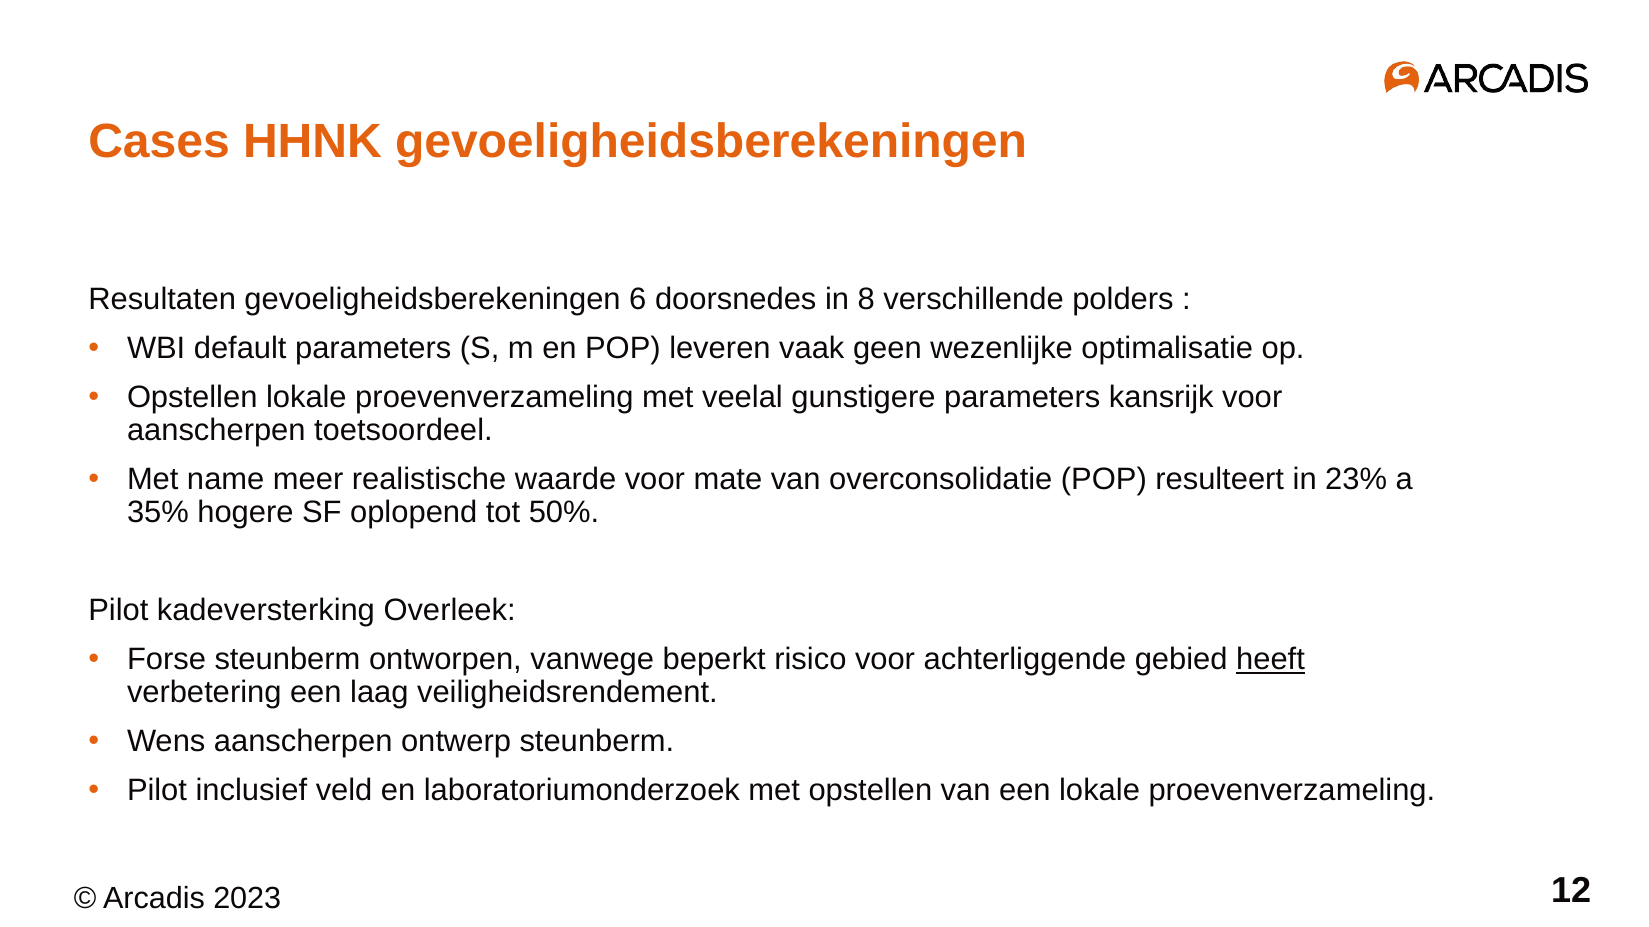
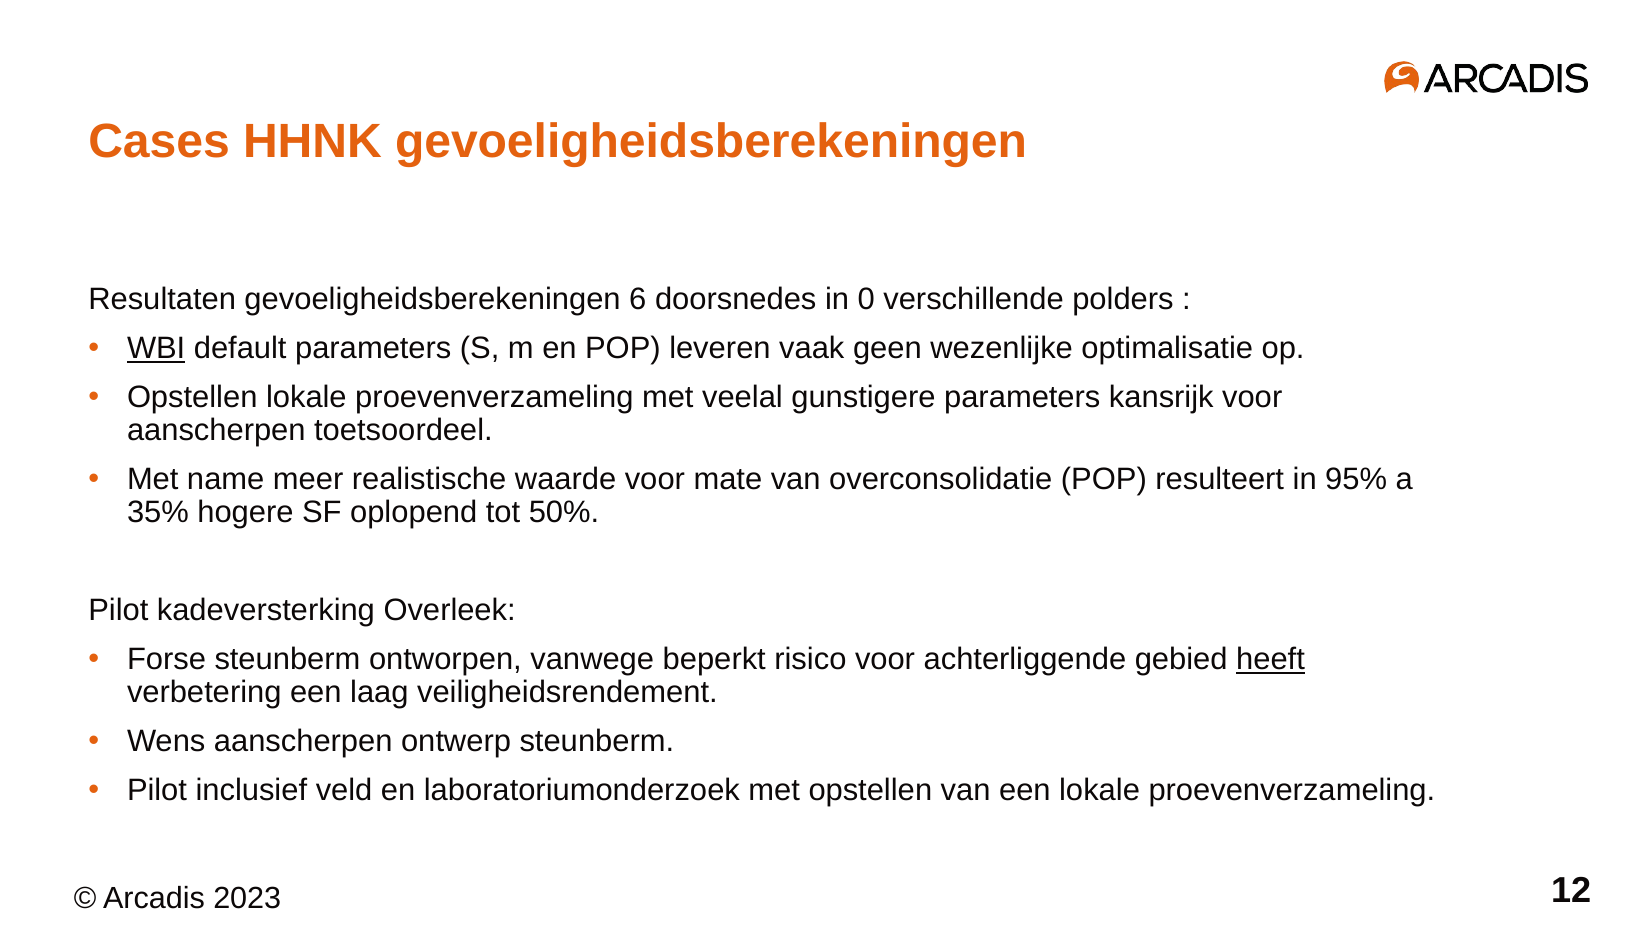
8: 8 -> 0 (866, 300)
WBI underline: none -> present (156, 348)
23%: 23% -> 95% (1356, 480)
